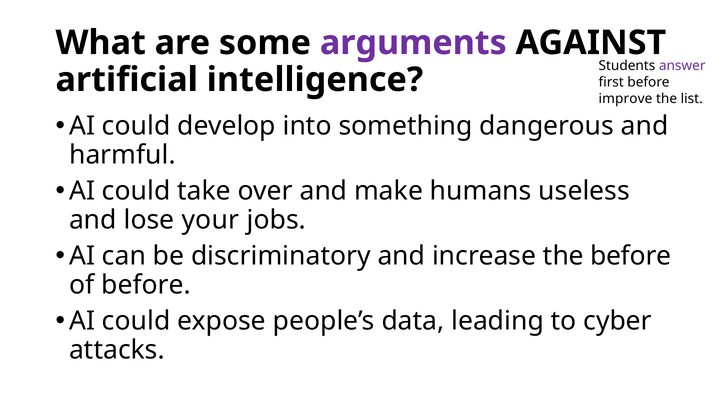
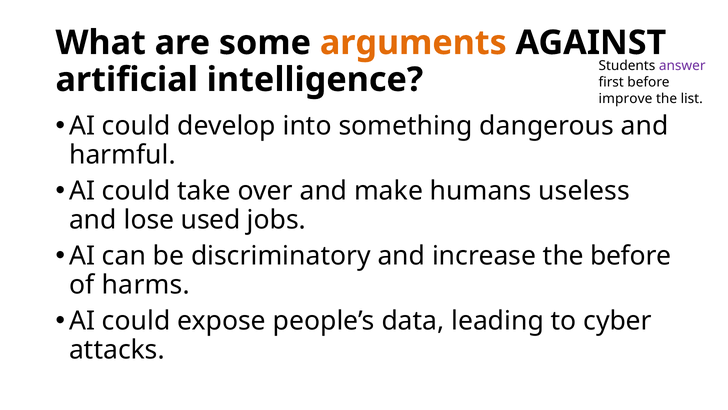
arguments colour: purple -> orange (413, 43)
your: your -> used (211, 220)
of before: before -> harms (146, 284)
